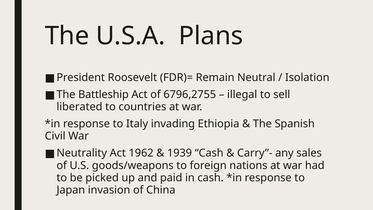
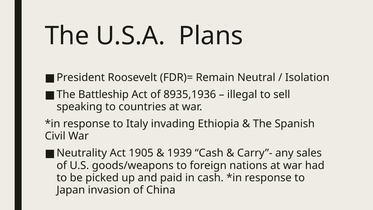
6796,2755: 6796,2755 -> 8935,1936 (190, 95)
liberated: liberated -> speaking (79, 107)
1962: 1962 -> 1905 (141, 153)
